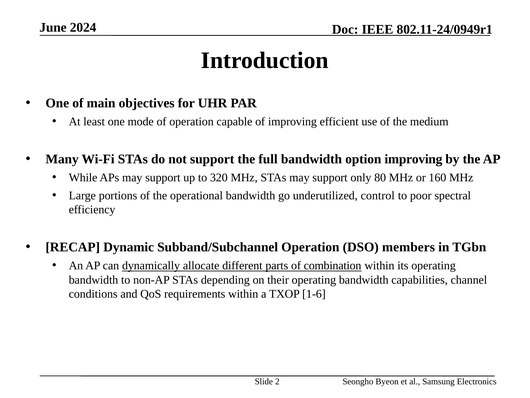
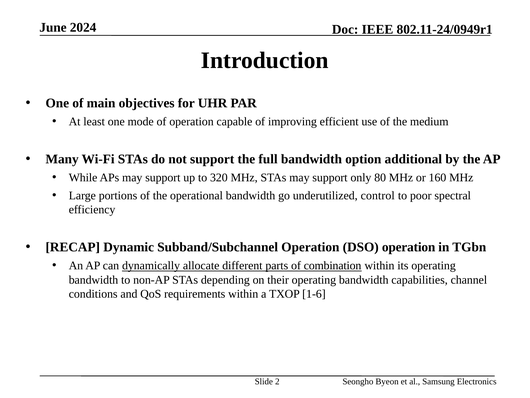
option improving: improving -> additional (413, 159)
DSO members: members -> operation (409, 247)
